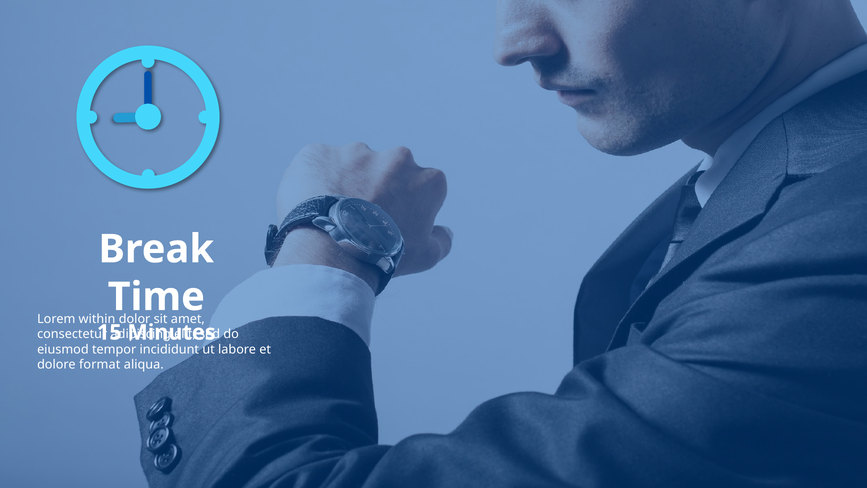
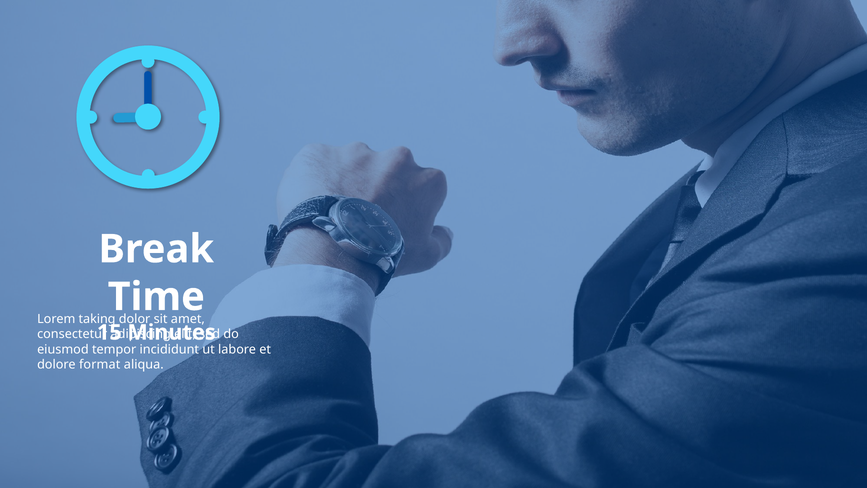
within: within -> taking (97, 319)
